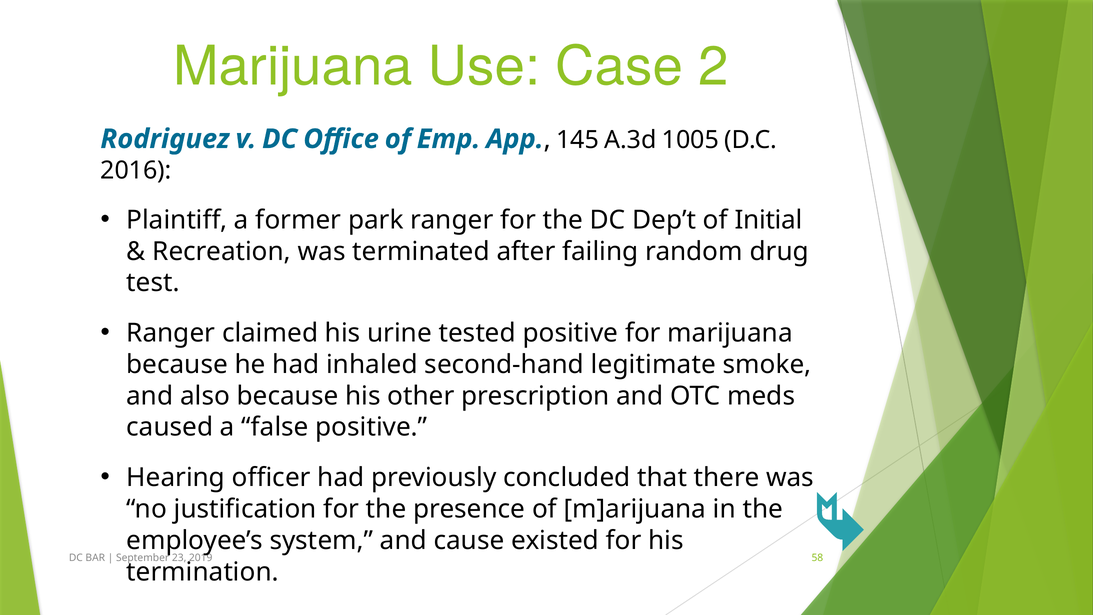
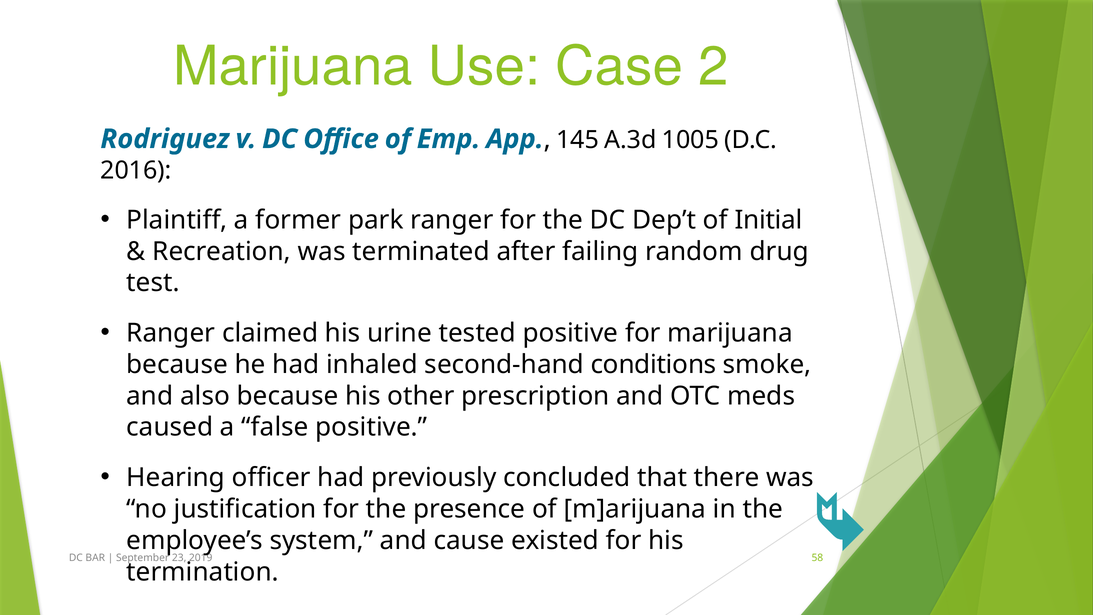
legitimate: legitimate -> conditions (654, 364)
